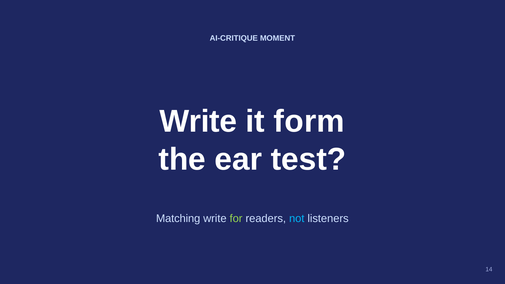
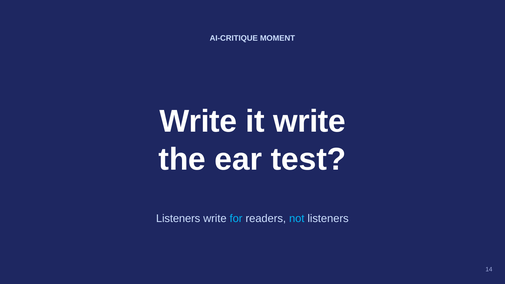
it form: form -> write (309, 122)
Matching: Matching -> Listeners (178, 219)
for colour: light green -> light blue (236, 219)
